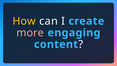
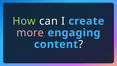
How colour: yellow -> light green (24, 21)
